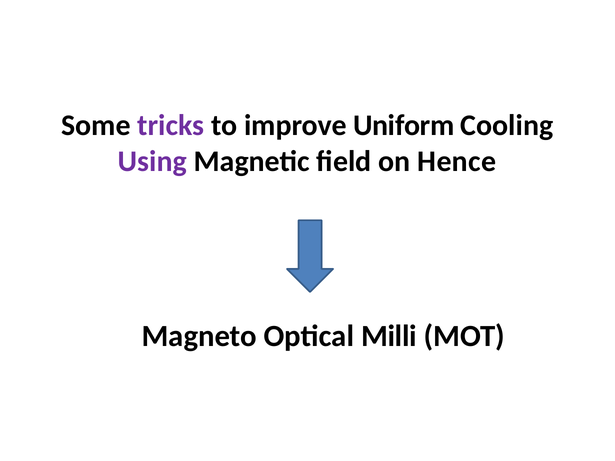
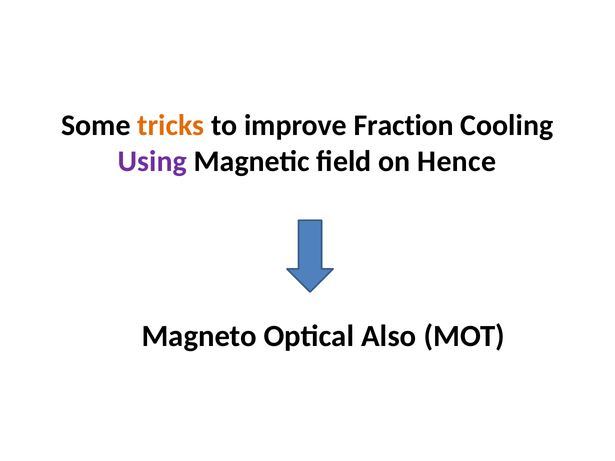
tricks colour: purple -> orange (171, 126)
Uniform: Uniform -> Fraction (404, 126)
Milli: Milli -> Also (389, 336)
